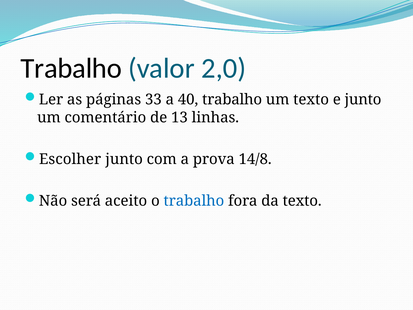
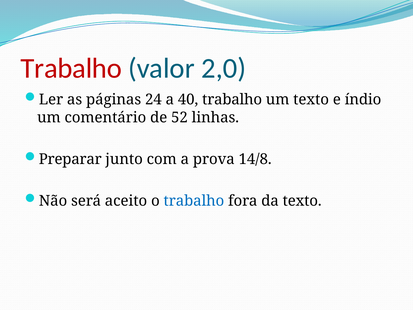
Trabalho colour: black -> red (71, 68)
33: 33 -> 24 (153, 99)
e junto: junto -> índio (363, 99)
13: 13 -> 52 (179, 117)
Escolher: Escolher -> Preparar (70, 159)
